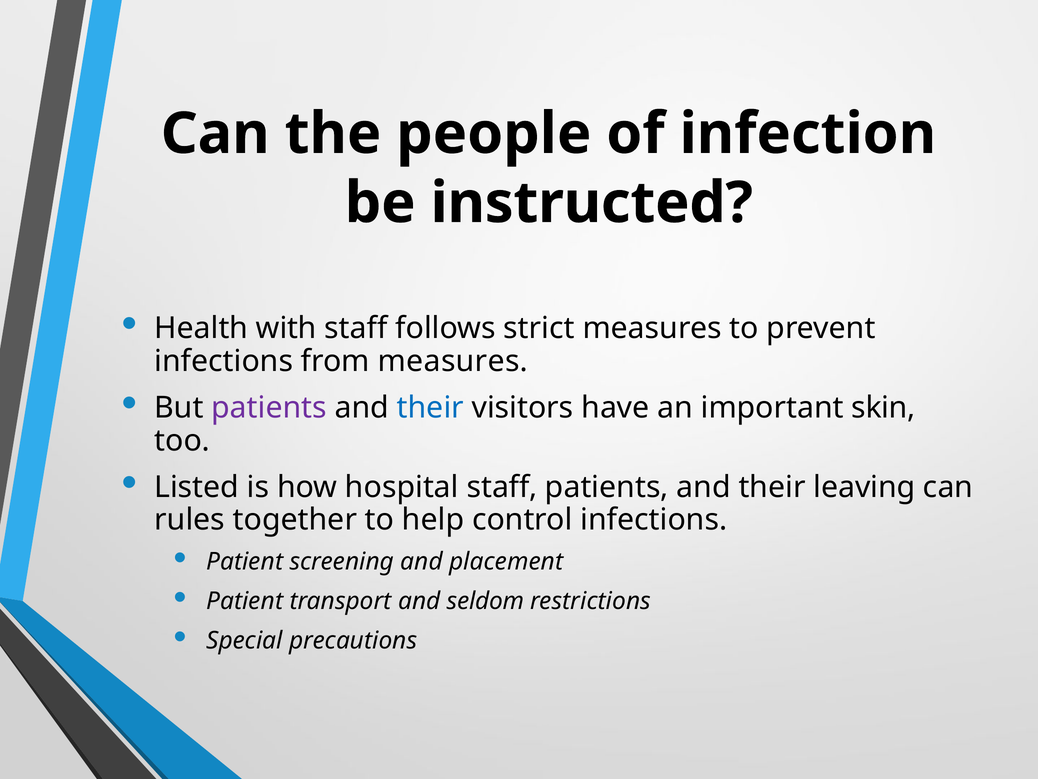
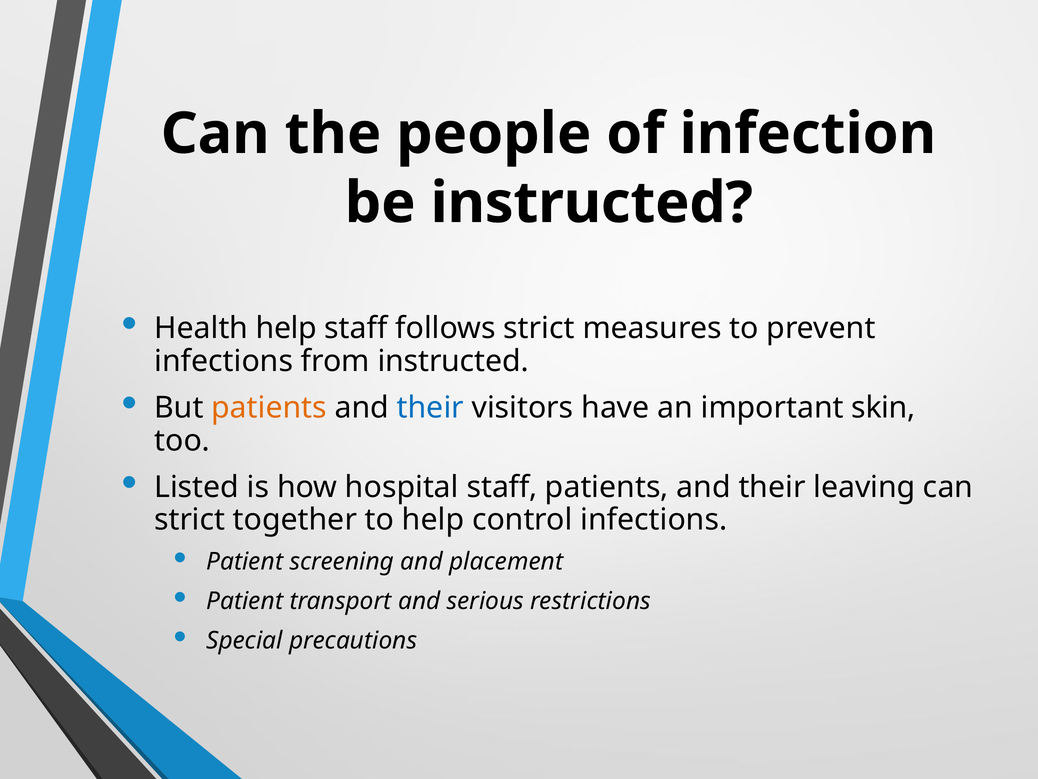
Health with: with -> help (286, 328)
from measures: measures -> instructed (453, 361)
patients colour: purple -> orange (269, 408)
rules: rules -> strict (190, 520)
seldom: seldom -> serious (485, 601)
